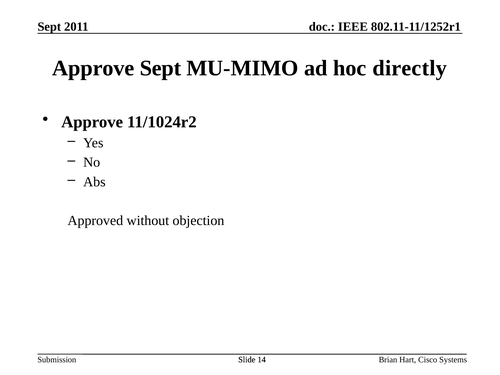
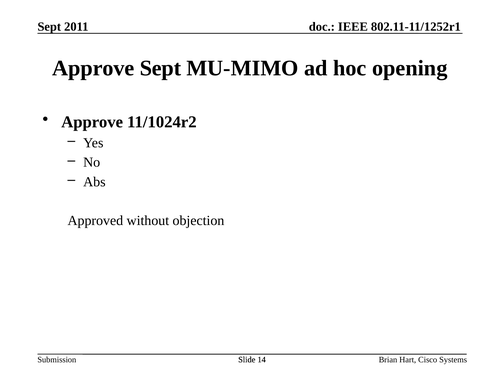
directly: directly -> opening (410, 68)
